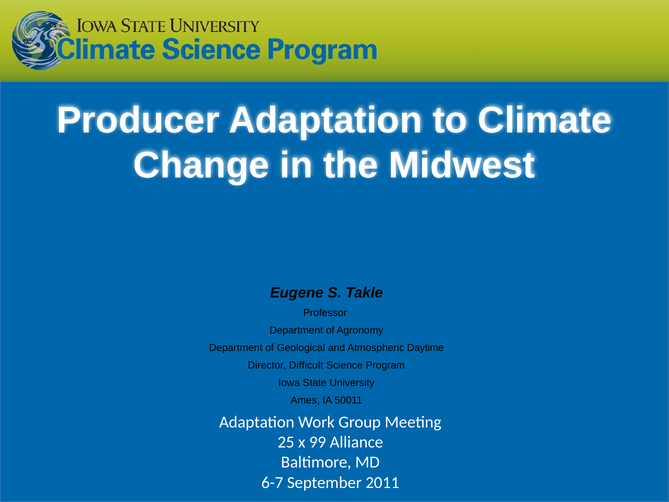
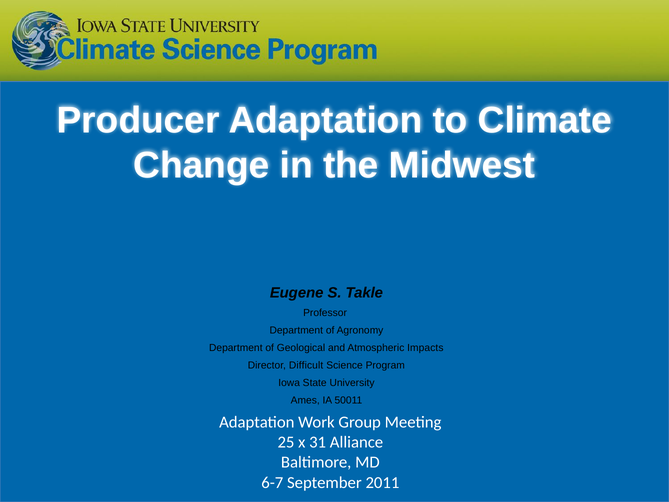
Daytime: Daytime -> Impacts (425, 348)
99: 99 -> 31 (318, 442)
